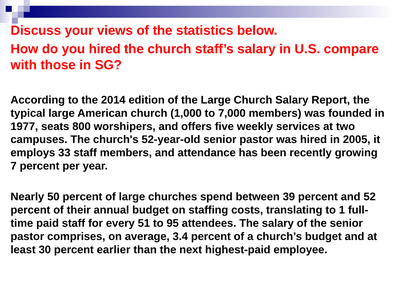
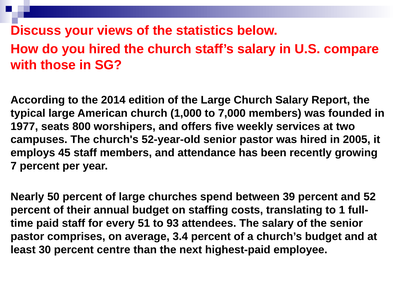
33: 33 -> 45 (64, 153)
95: 95 -> 93 (173, 223)
earlier: earlier -> centre (114, 250)
